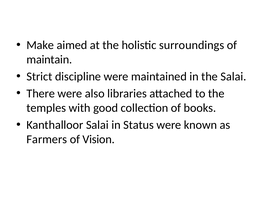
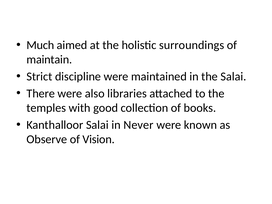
Make: Make -> Much (40, 45)
Status: Status -> Never (138, 125)
Farmers: Farmers -> Observe (47, 139)
